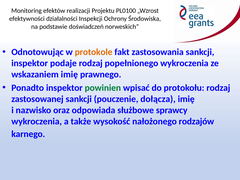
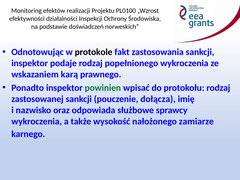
protokole colour: orange -> black (94, 52)
wskazaniem imię: imię -> karą (69, 74)
rodzajów: rodzajów -> zamiarze (196, 121)
